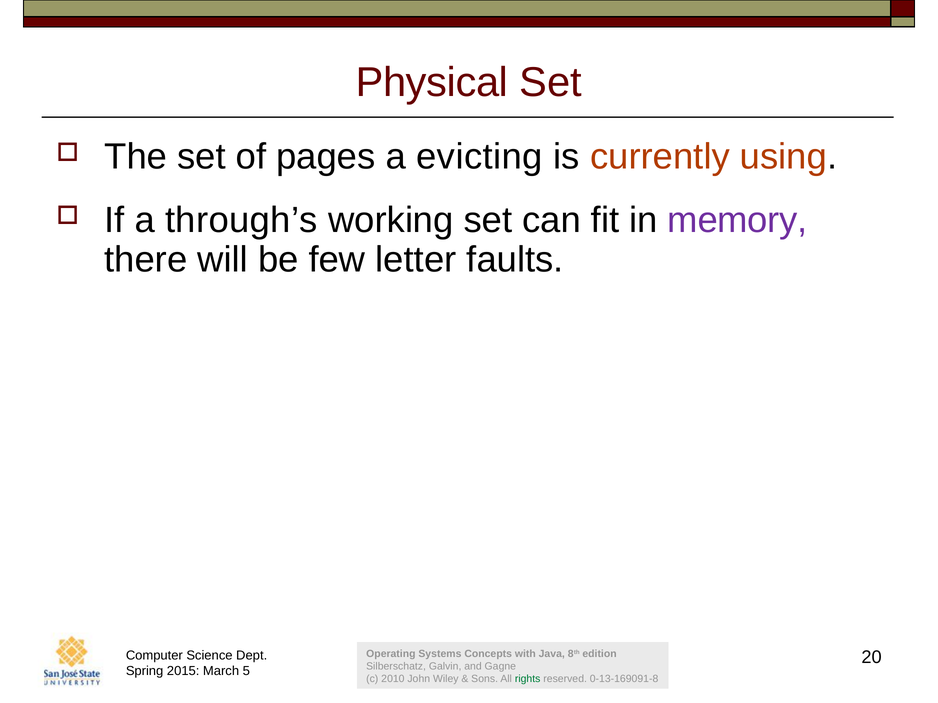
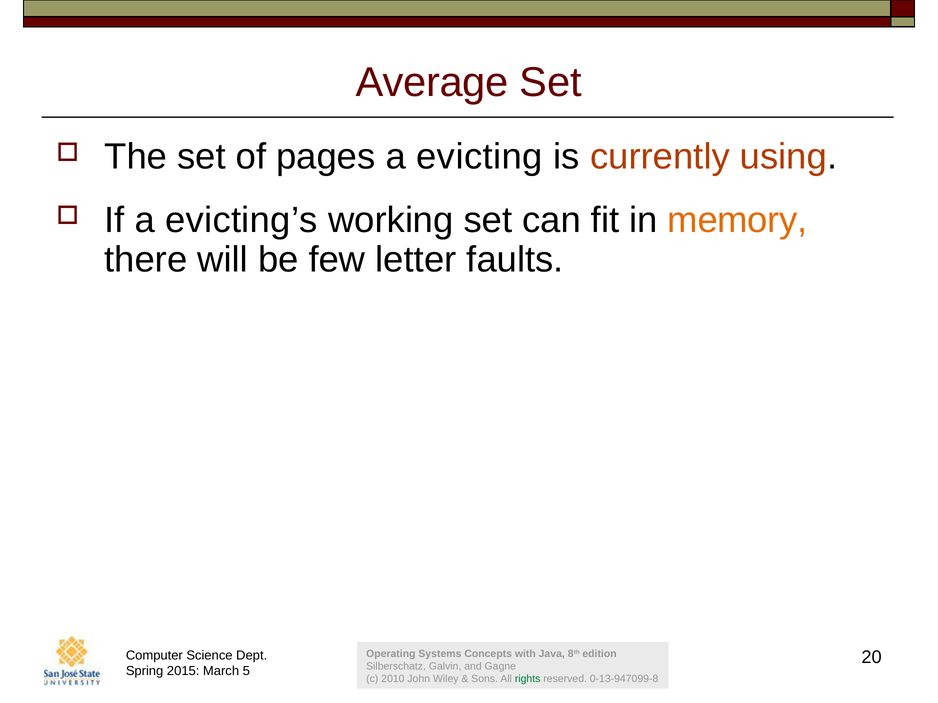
Physical: Physical -> Average (432, 83)
through’s: through’s -> evicting’s (241, 220)
memory colour: purple -> orange (737, 220)
0-13-169091-8: 0-13-169091-8 -> 0-13-947099-8 (624, 679)
